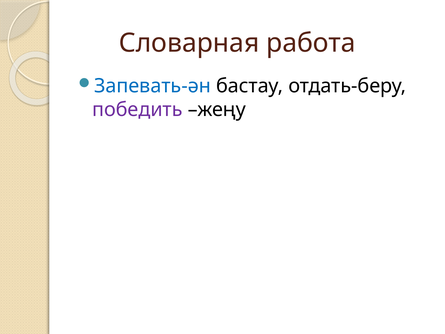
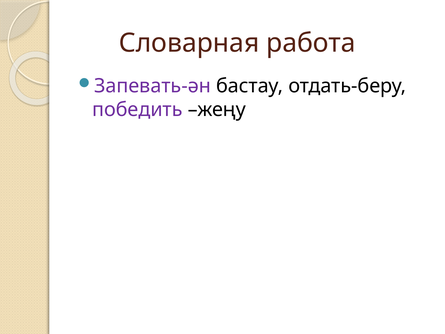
Запевать-ән colour: blue -> purple (153, 86)
